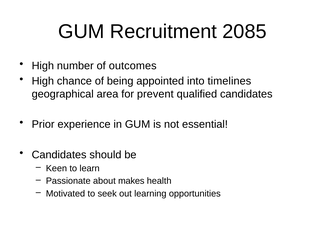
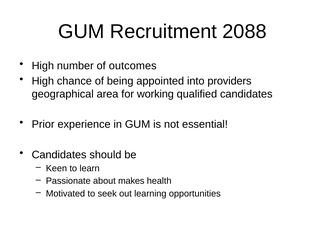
2085: 2085 -> 2088 (245, 31)
timelines: timelines -> providers (229, 81)
prevent: prevent -> working (155, 94)
